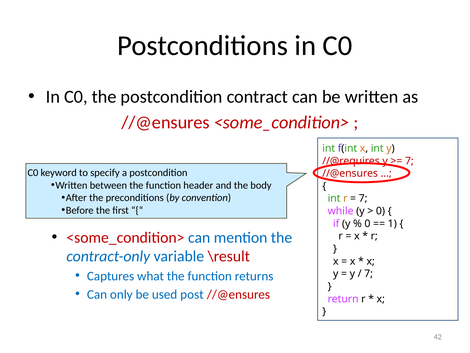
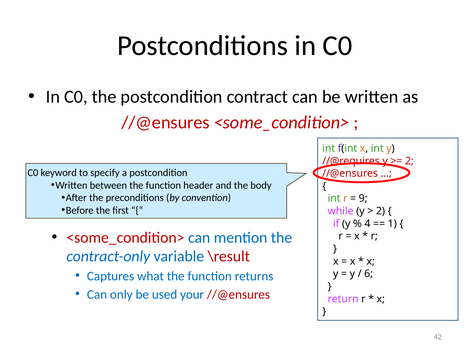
7: 7 -> 2 (409, 161)
7: 7 -> 9 (363, 198)
0: 0 -> 2 (380, 211)
0: 0 -> 4 (367, 223)
7: 7 -> 6 (369, 273)
post: post -> your (192, 294)
